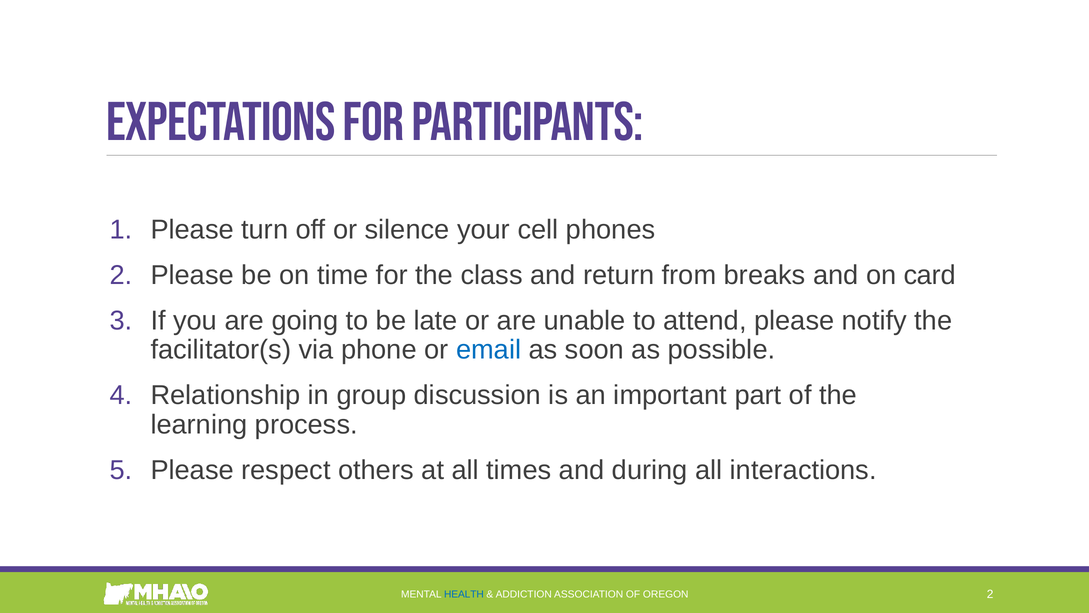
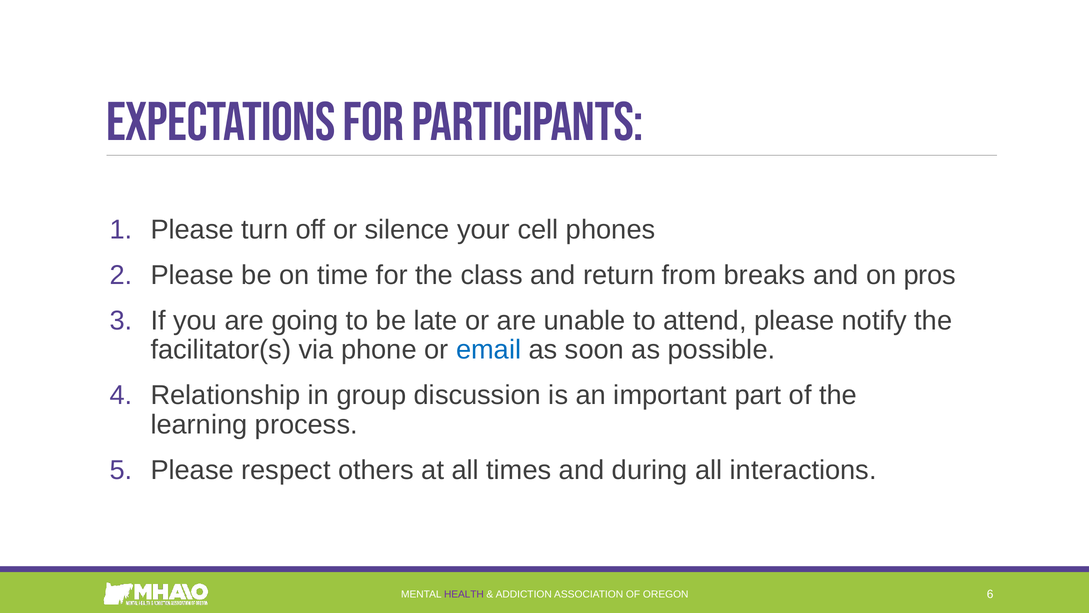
card: card -> pros (930, 275)
HEALTH colour: blue -> purple (464, 594)
OREGON 2: 2 -> 6 (990, 594)
